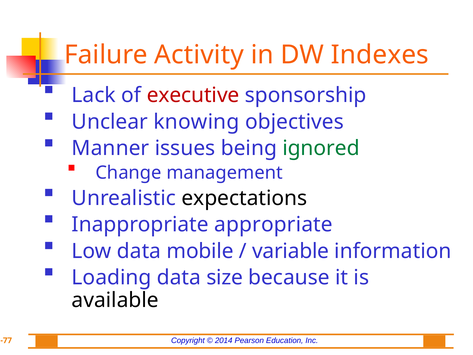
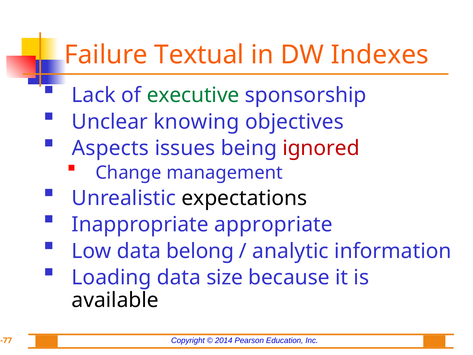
Activity: Activity -> Textual (199, 55)
executive colour: red -> green (193, 95)
Manner: Manner -> Aspects (110, 148)
ignored colour: green -> red (321, 148)
mobile: mobile -> belong (200, 251)
variable: variable -> analytic (290, 251)
